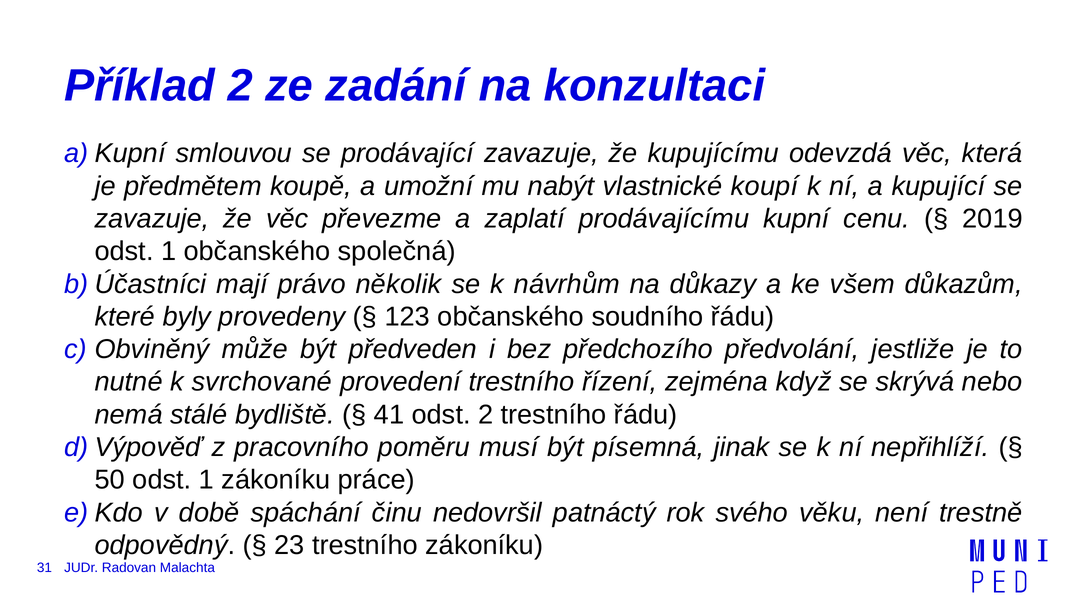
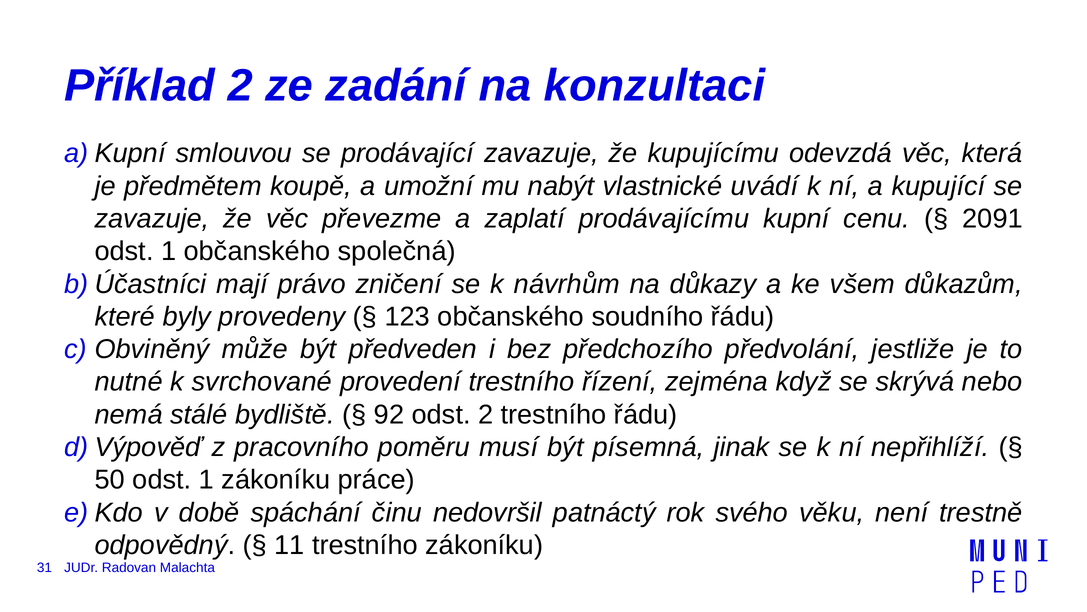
koupí: koupí -> uvádí (765, 186)
2019: 2019 -> 2091 (993, 219)
několik: několik -> zničení (399, 284)
41: 41 -> 92 (389, 414)
23: 23 -> 11 (289, 545)
